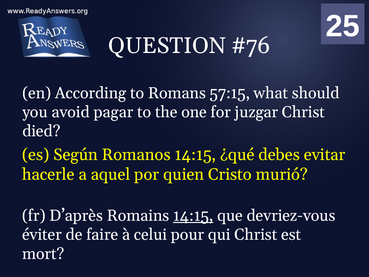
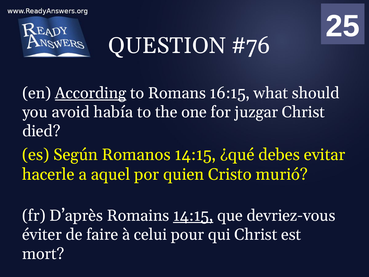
According underline: none -> present (91, 93)
57:15: 57:15 -> 16:15 (230, 93)
pagar: pagar -> había (113, 112)
